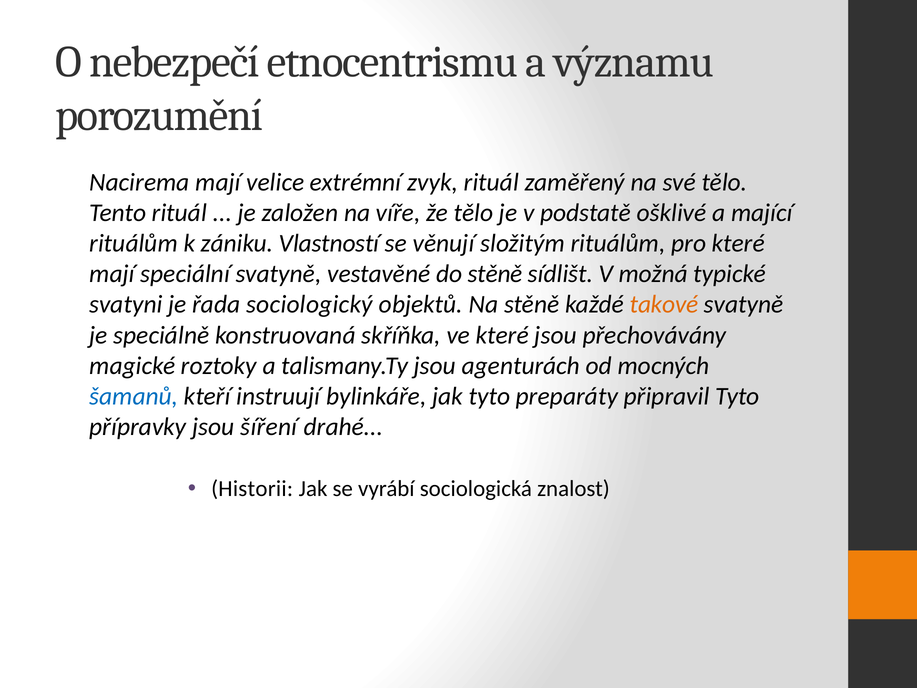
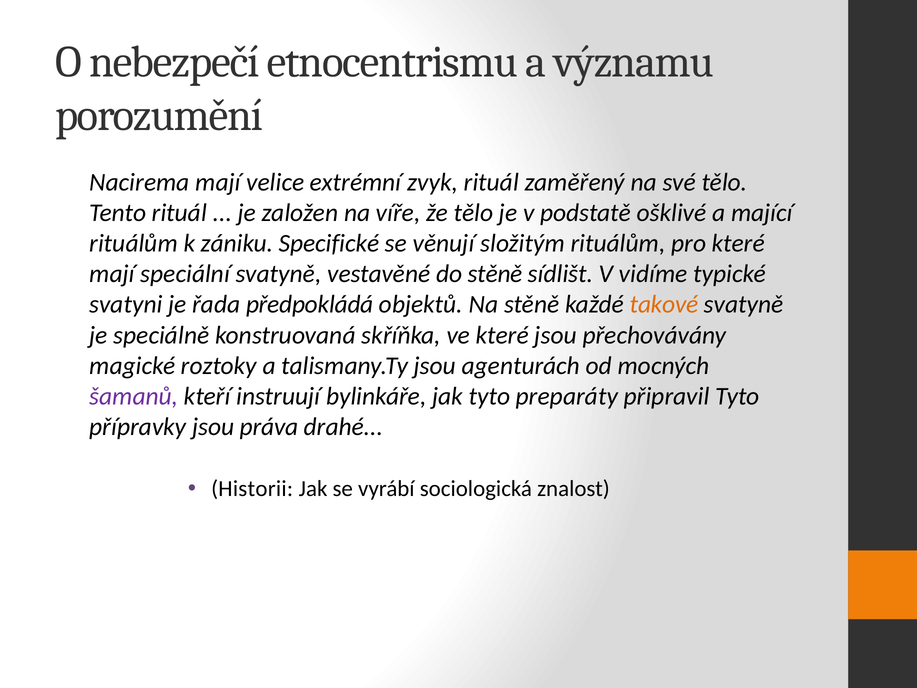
Vlastností: Vlastností -> Specifické (329, 243)
možná: možná -> vidíme (653, 274)
sociologický: sociologický -> předpokládá (310, 304)
šamanů colour: blue -> purple (134, 396)
šíření: šíření -> práva (269, 427)
